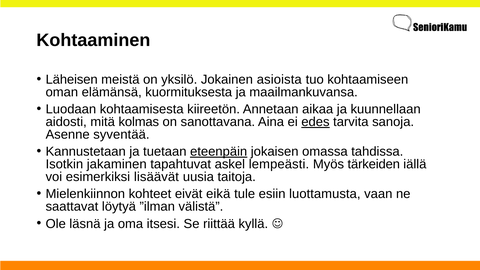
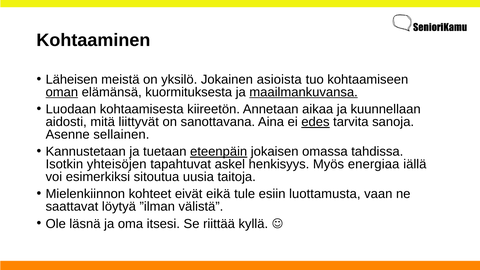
oman underline: none -> present (62, 92)
maailmankuvansa underline: none -> present (304, 92)
kolmas: kolmas -> liittyvät (139, 122)
syventää: syventää -> sellainen (121, 134)
jakaminen: jakaminen -> yhteisöjen (117, 164)
lempeästi: lempeästi -> henkisyys (279, 164)
tärkeiden: tärkeiden -> energiaa (374, 164)
lisäävät: lisäävät -> sitoutua (156, 177)
